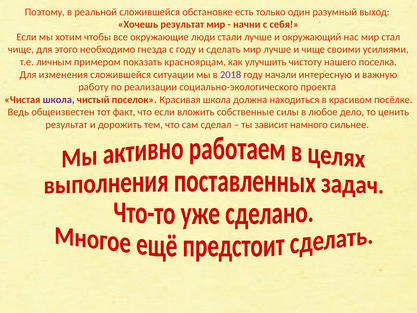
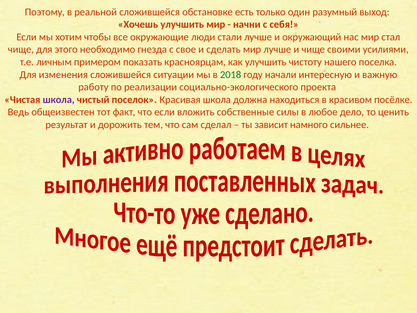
Хочешь результат: результат -> улучшить (182, 24)
с году: году -> свое (186, 50)
2018 colour: purple -> green (231, 75)
